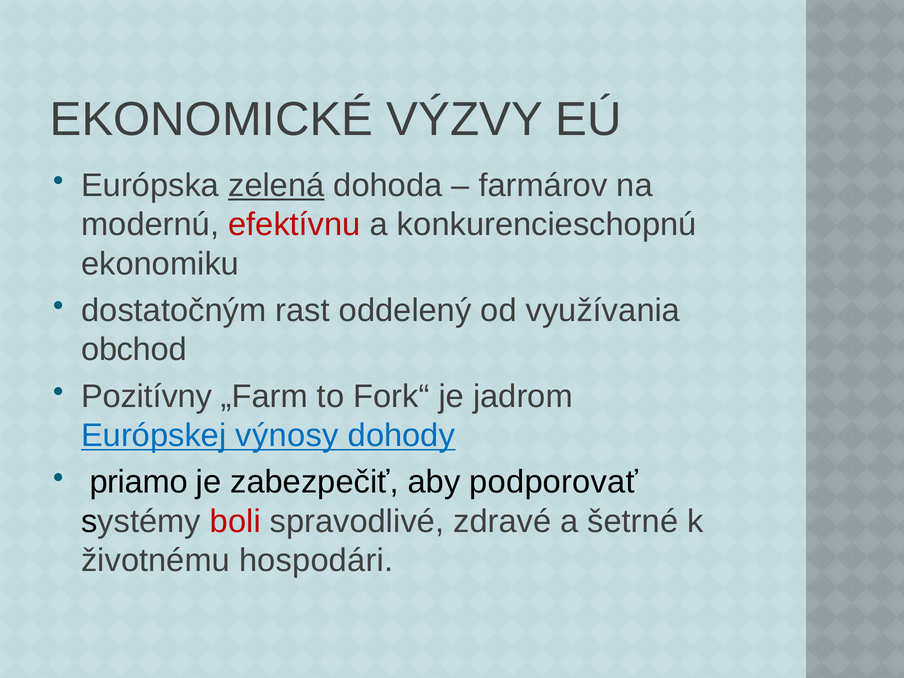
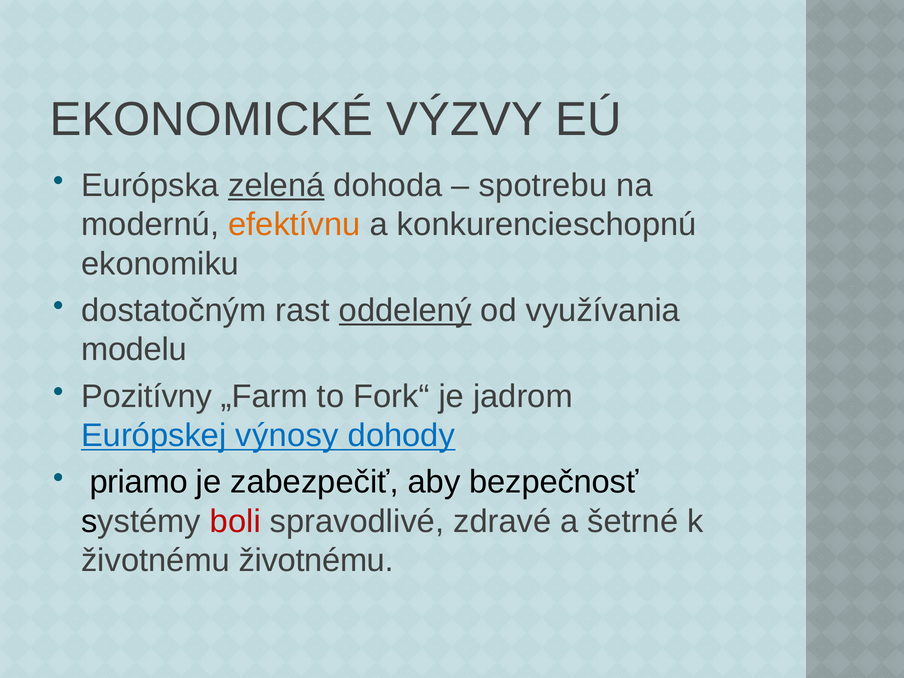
farmárov: farmárov -> spotrebu (543, 186)
efektívnu colour: red -> orange (294, 225)
oddelený underline: none -> present (405, 311)
obchod: obchod -> modelu (134, 350)
podporovať: podporovať -> bezpečnosť (554, 482)
životnému hospodári: hospodári -> životnému (316, 560)
